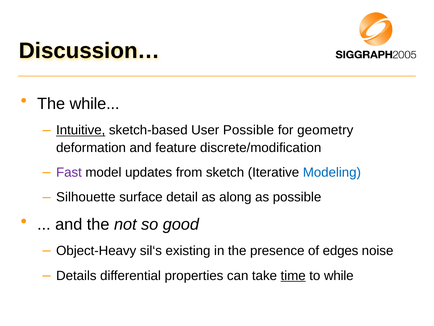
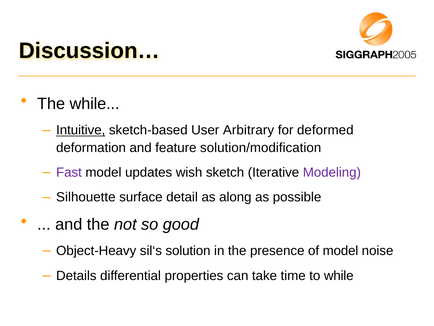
User Possible: Possible -> Arbitrary (248, 130)
geometry: geometry -> deformed (325, 130)
discrete/modification: discrete/modification -> solution/modification (261, 147)
from: from -> wish (189, 172)
Modeling colour: blue -> purple (332, 172)
existing: existing -> solution (188, 250)
of edges: edges -> model (341, 250)
time underline: present -> none (293, 275)
